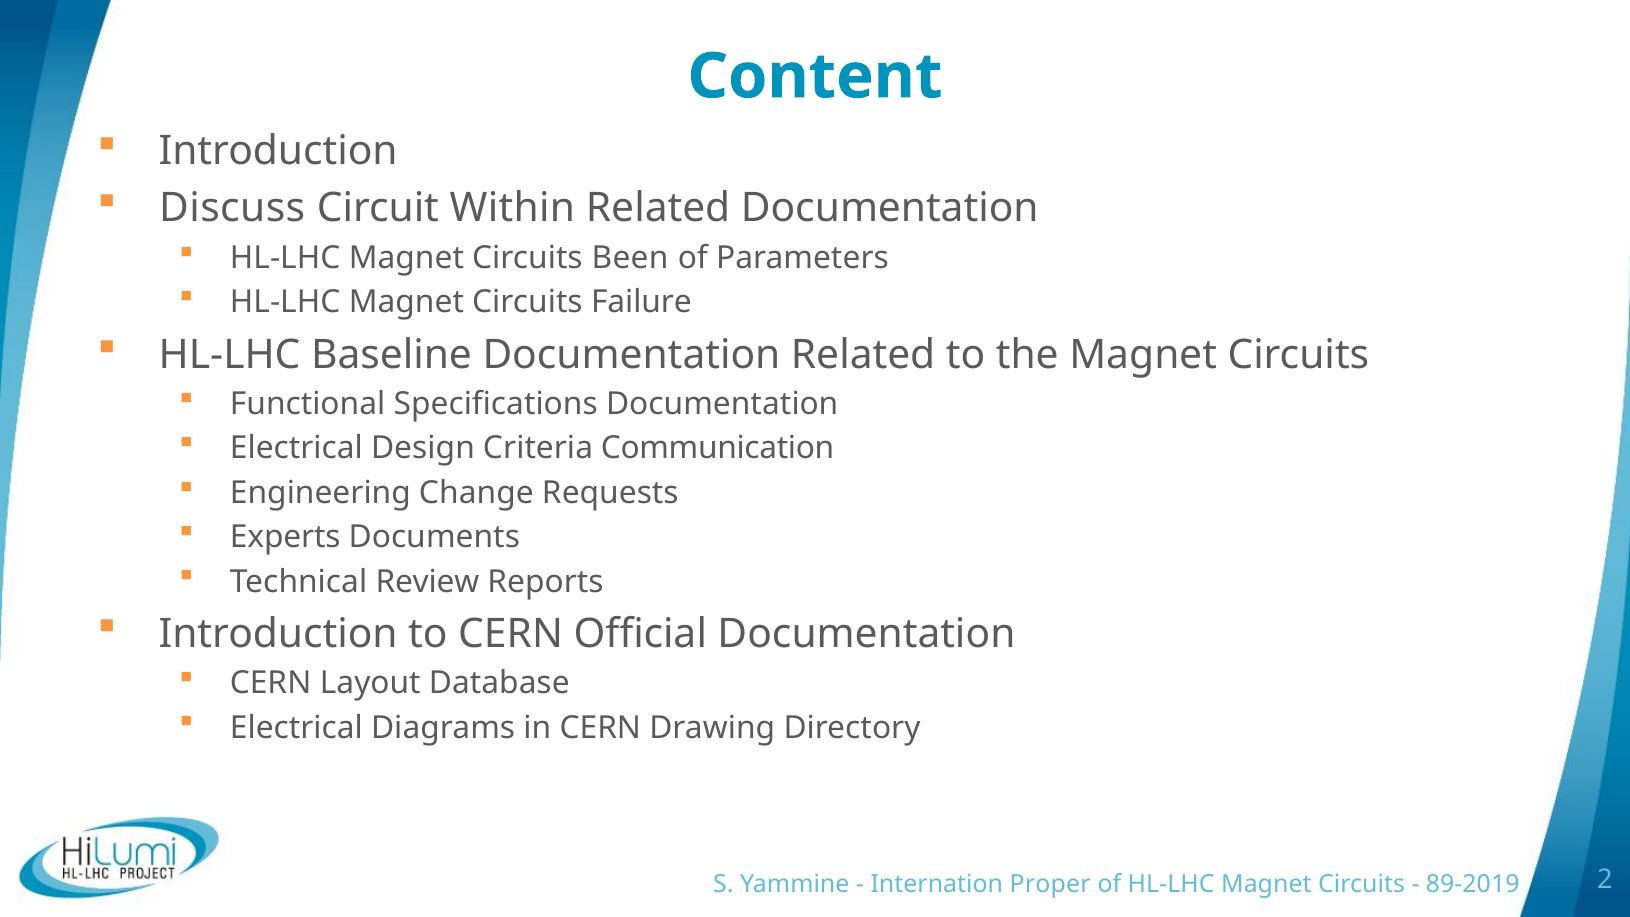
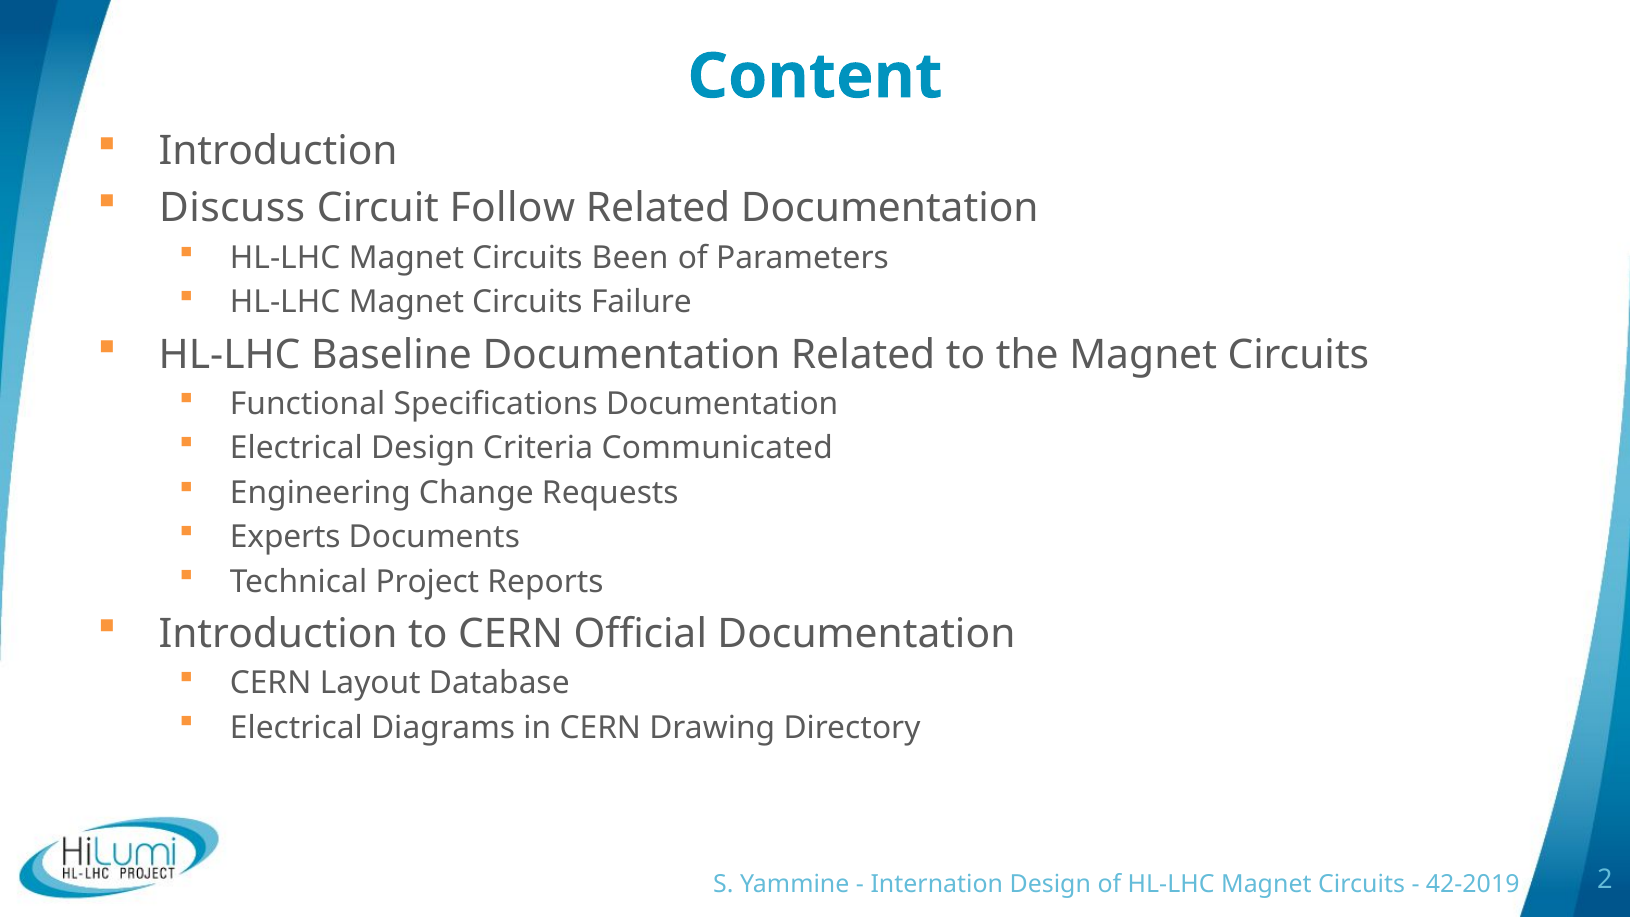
Within: Within -> Follow (512, 209)
Communication: Communication -> Communicated (717, 448)
Review: Review -> Project (427, 582)
Internation Proper: Proper -> Design (1050, 885)
89-2019: 89-2019 -> 42-2019 (1473, 885)
